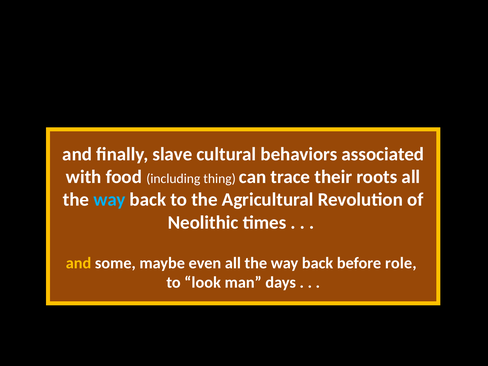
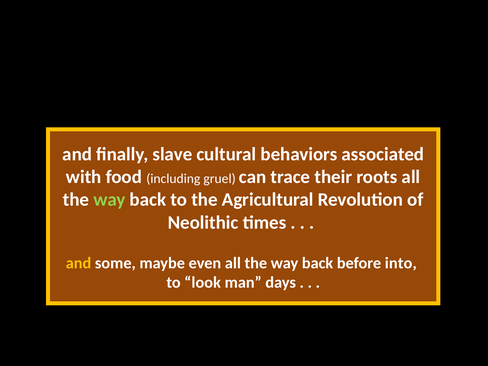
thing: thing -> gruel (220, 179)
way colour: light blue -> light green (110, 200)
role: role -> into (401, 263)
